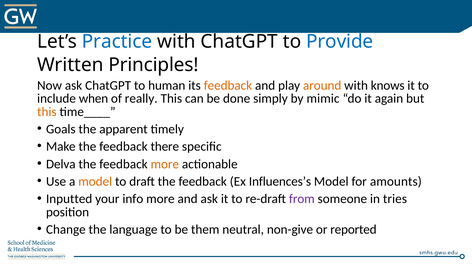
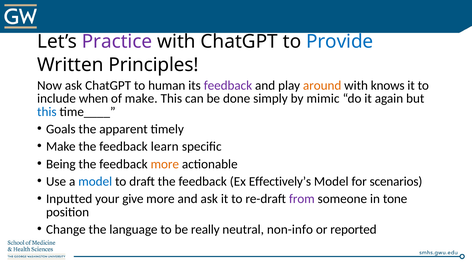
Practice colour: blue -> purple (117, 41)
feedback colour: orange -> purple (228, 85)
of really: really -> make (141, 98)
this colour: orange -> blue (47, 111)
there: there -> learn (165, 146)
Delva: Delva -> Being (61, 164)
model colour: orange -> blue (95, 181)
Influences’s: Influences’s -> Effectively’s (280, 181)
amounts: amounts -> scenarios (396, 181)
info: info -> give (133, 199)
tries: tries -> tone (395, 199)
them: them -> really (205, 229)
non-give: non-give -> non-info (290, 229)
